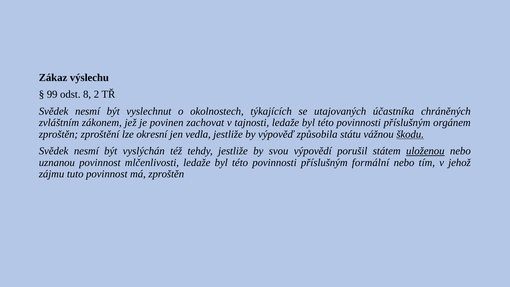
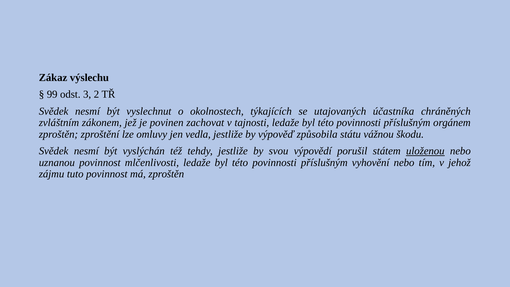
8: 8 -> 3 (87, 94)
okresní: okresní -> omluvy (152, 134)
škodu underline: present -> none (410, 134)
formální: formální -> vyhovění (371, 163)
